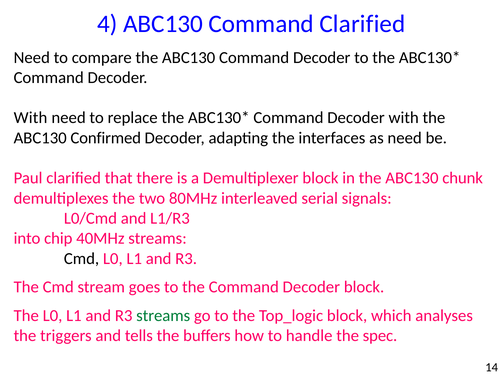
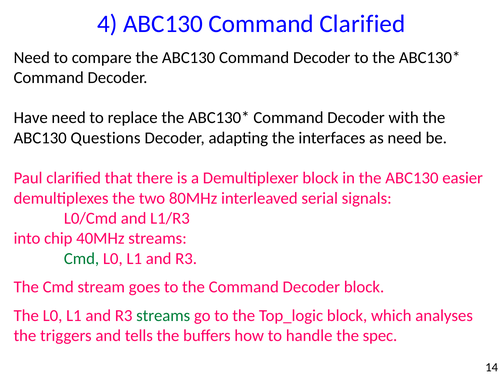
With: With -> Have (31, 118)
Confirmed: Confirmed -> Questions (106, 138)
chunk: chunk -> easier (463, 178)
Cmd colour: black -> green (82, 259)
